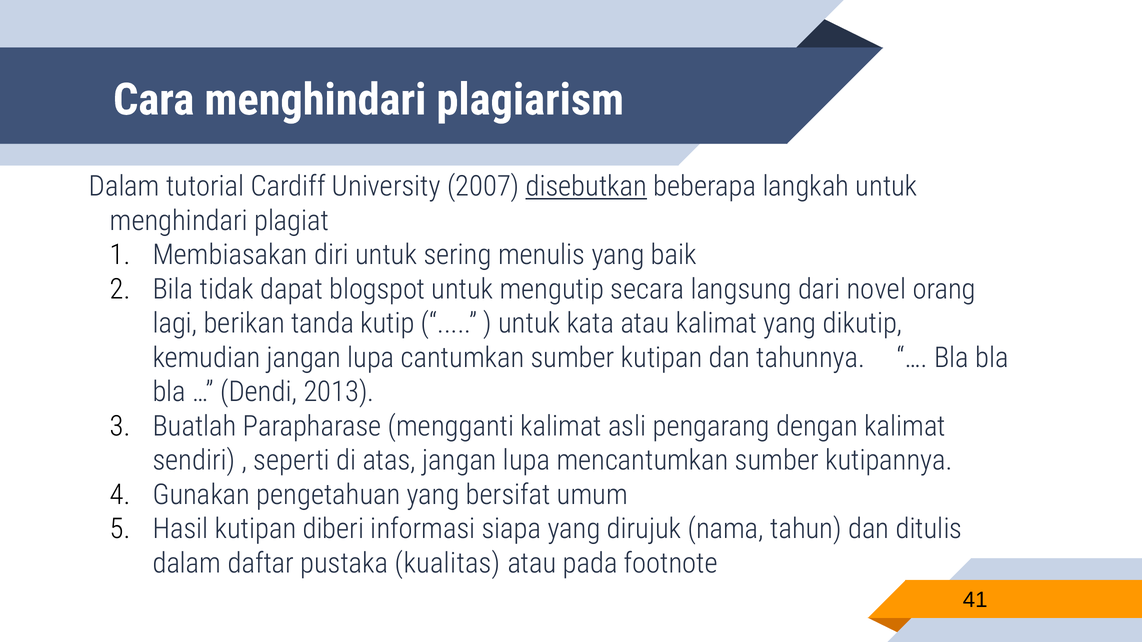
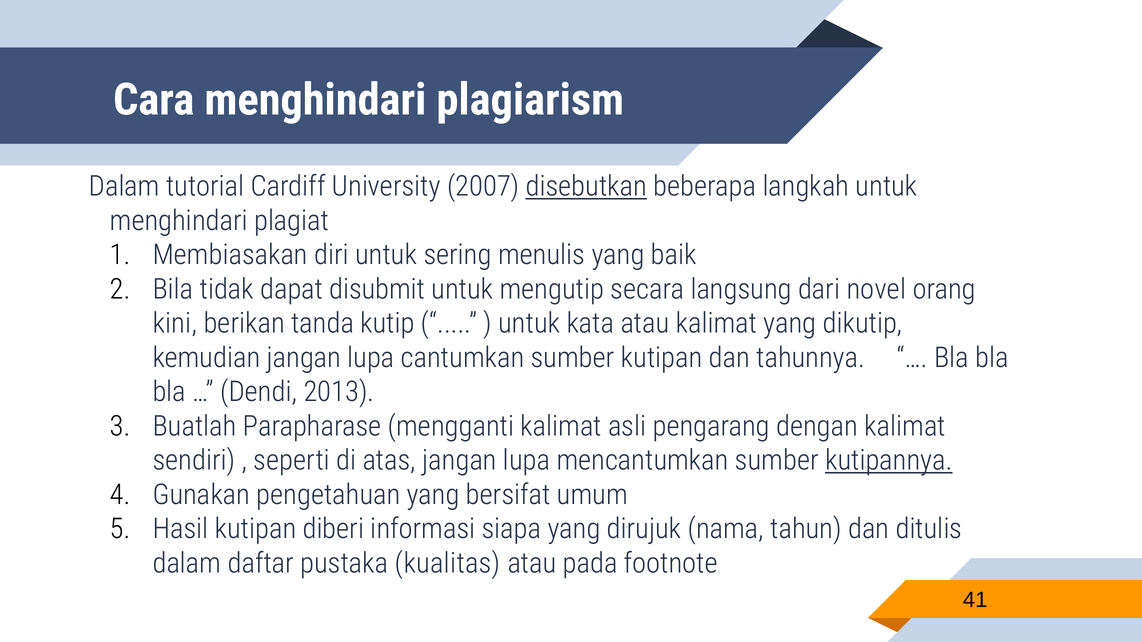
blogspot: blogspot -> disubmit (377, 289)
lagi: lagi -> kini (175, 324)
kutipannya underline: none -> present (889, 461)
